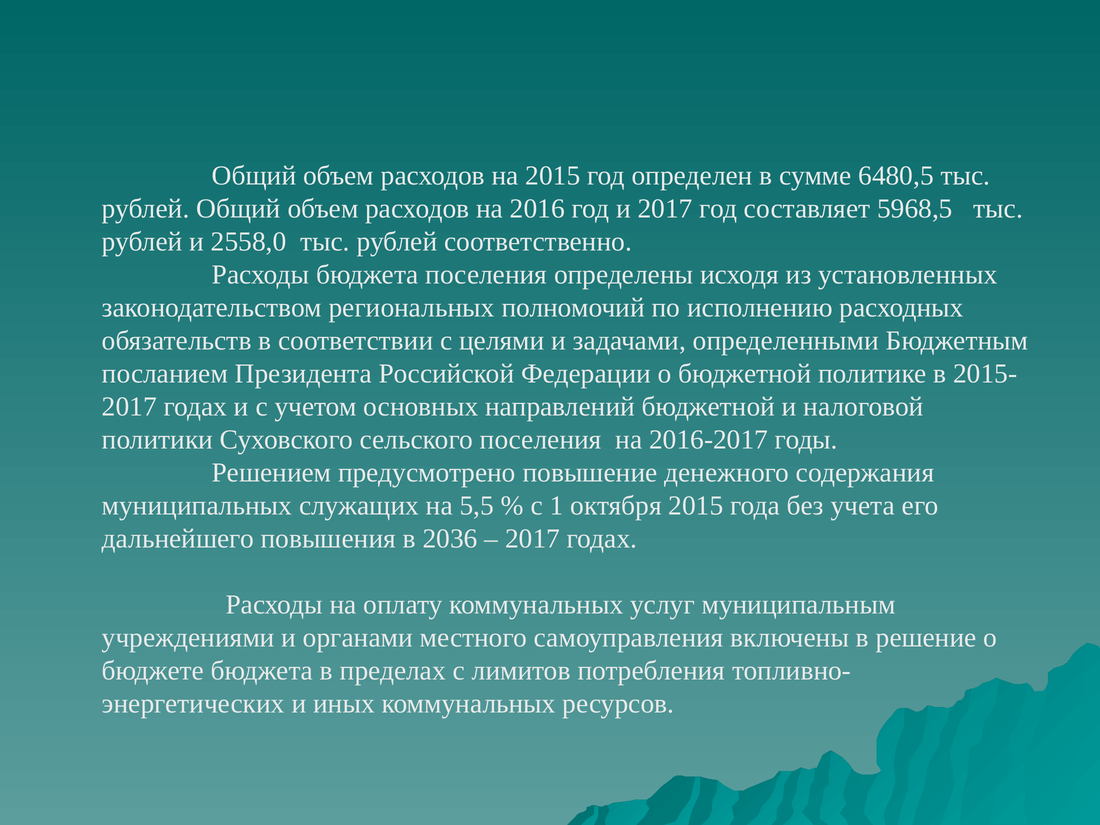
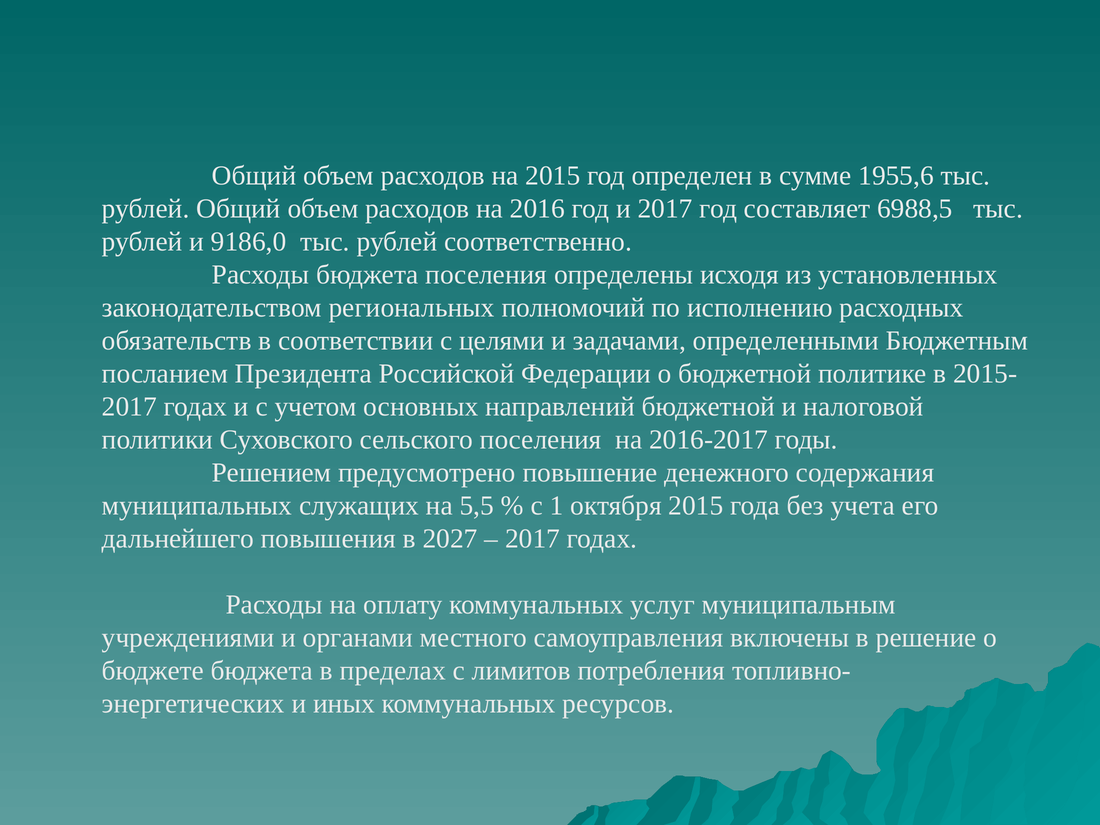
6480,5: 6480,5 -> 1955,6 (896, 176)
5968,5: 5968,5 -> 6988,5 (915, 209)
2558,0: 2558,0 -> 9186,0 (249, 242)
2036: 2036 -> 2027 (450, 539)
